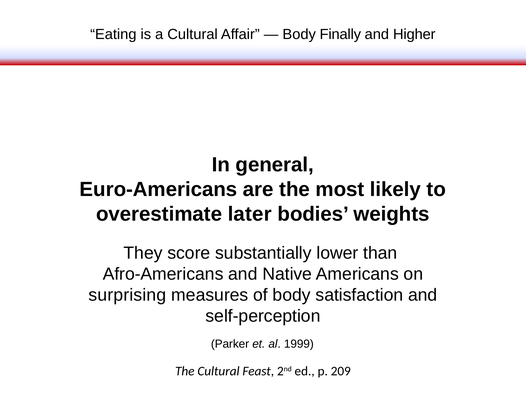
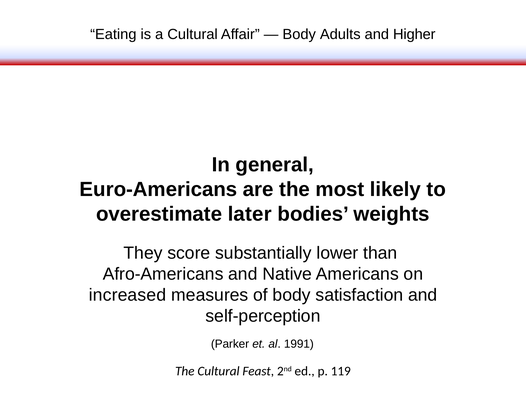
Finally: Finally -> Adults (340, 34)
surprising: surprising -> increased (127, 295)
1999: 1999 -> 1991 (299, 344)
209: 209 -> 119 (341, 371)
